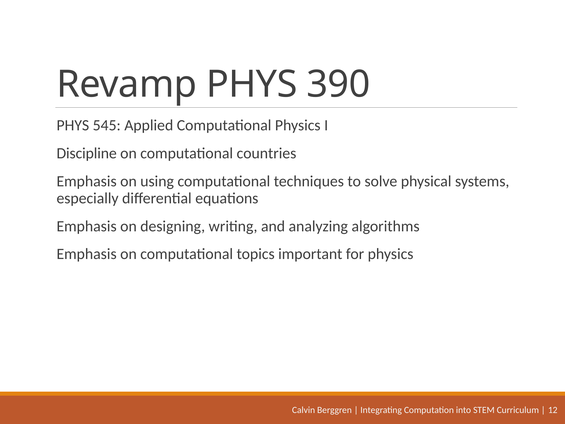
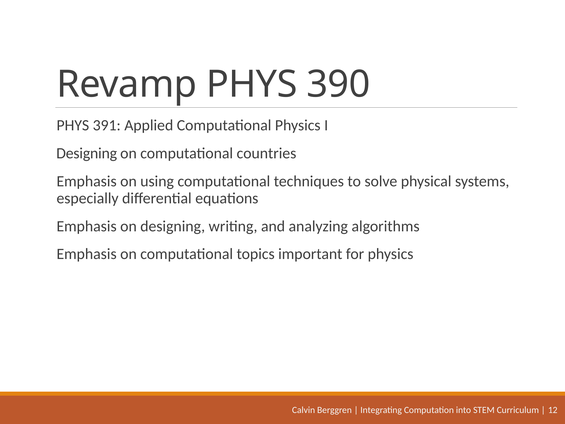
545: 545 -> 391 (107, 125)
Discipline: Discipline -> Designing (87, 153)
